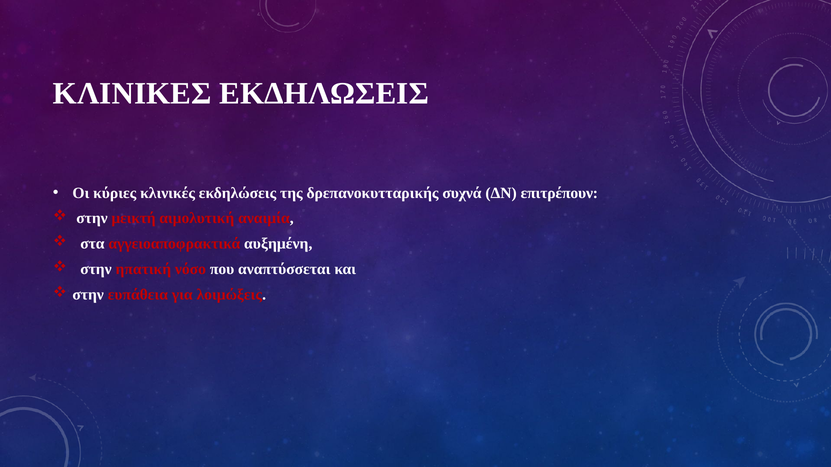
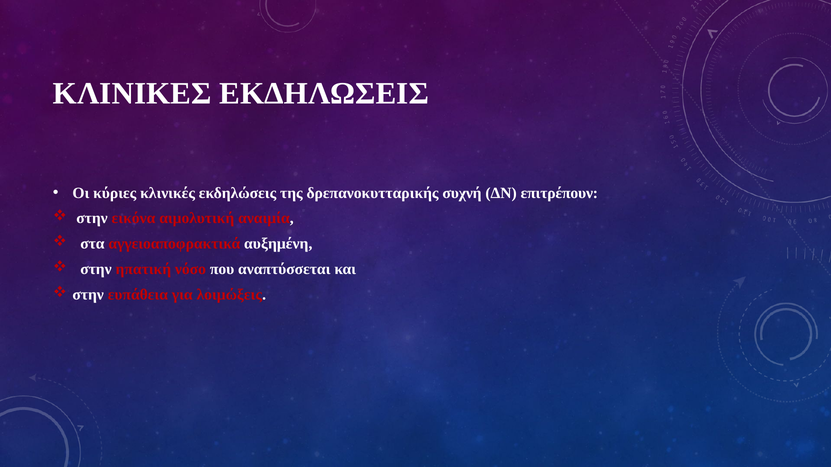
συχνά: συχνά -> συχνή (462, 193)
μεικτή: μεικτή -> εικόνα (133, 218)
